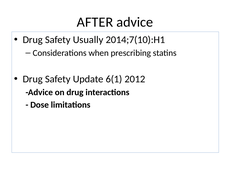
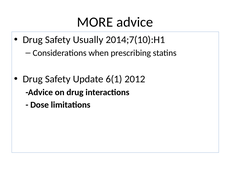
AFTER: AFTER -> MORE (95, 22)
